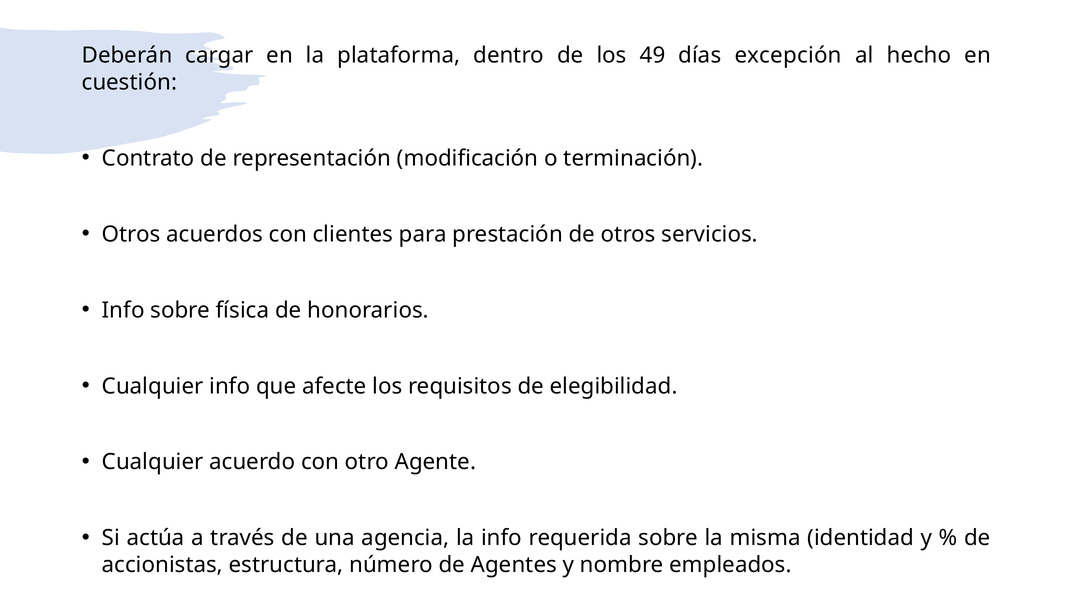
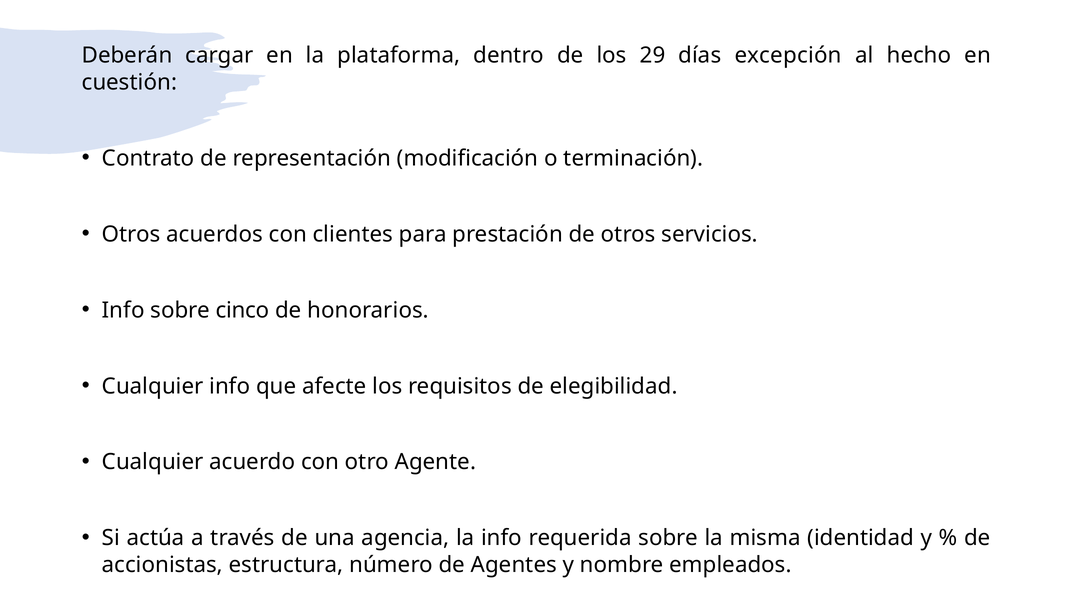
49: 49 -> 29 (653, 56)
física: física -> cinco (243, 310)
